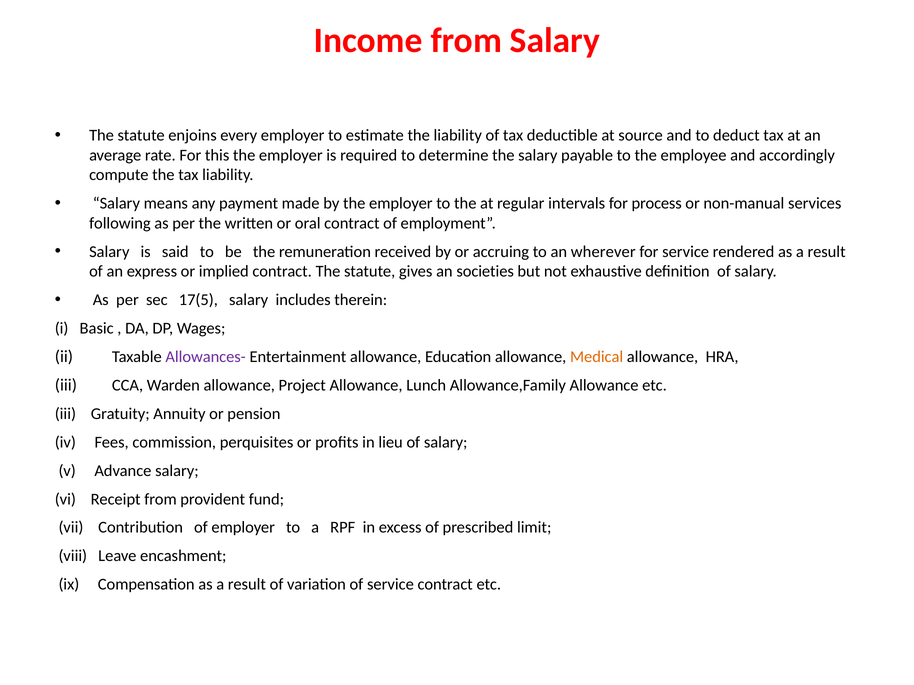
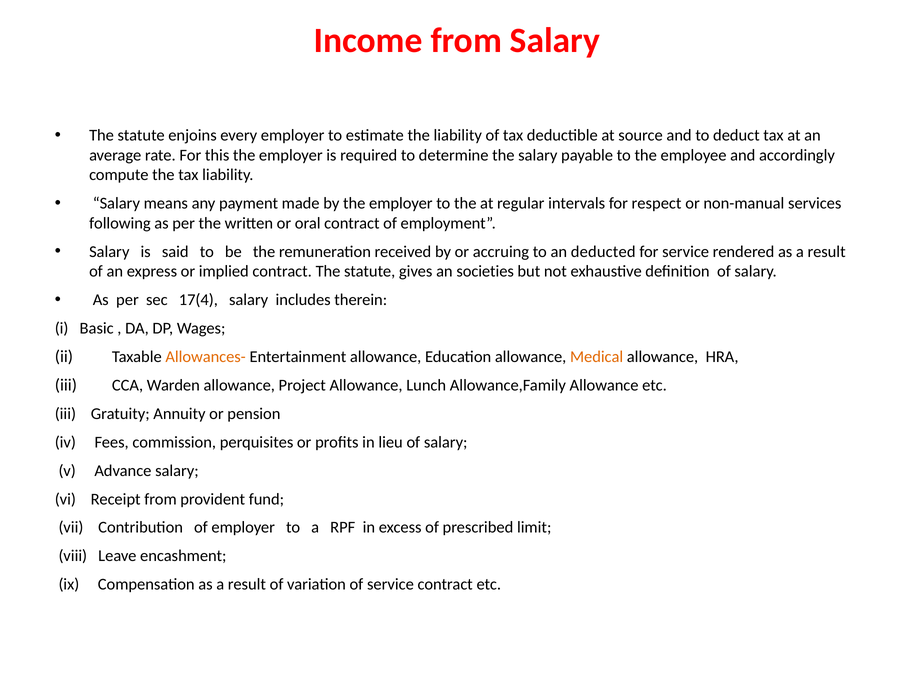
process: process -> respect (657, 204)
wherever: wherever -> deducted (603, 252)
17(5: 17(5 -> 17(4 (198, 300)
Allowances- colour: purple -> orange (206, 357)
